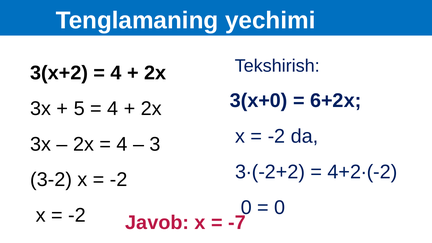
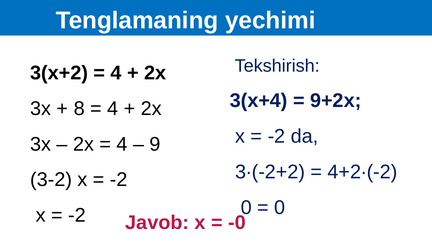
3(x+0: 3(x+0 -> 3(x+4 (259, 101)
6+2x: 6+2x -> 9+2x (336, 101)
5: 5 -> 8 (79, 109)
3: 3 -> 9 (155, 144)
-7: -7 -> -0 (237, 222)
